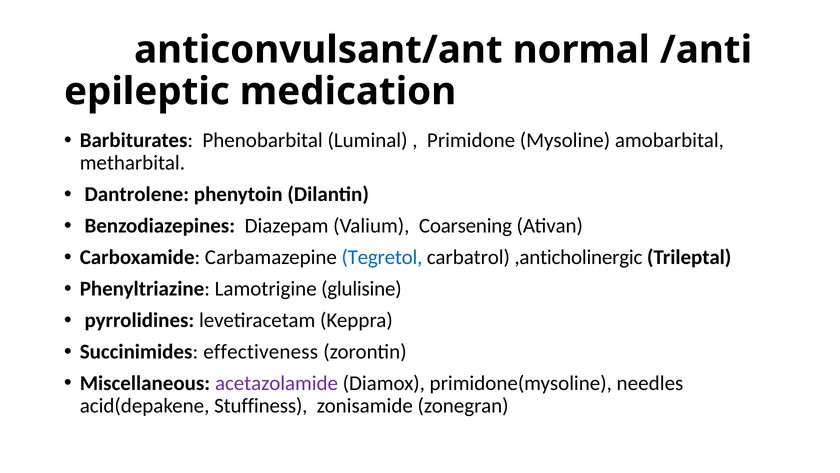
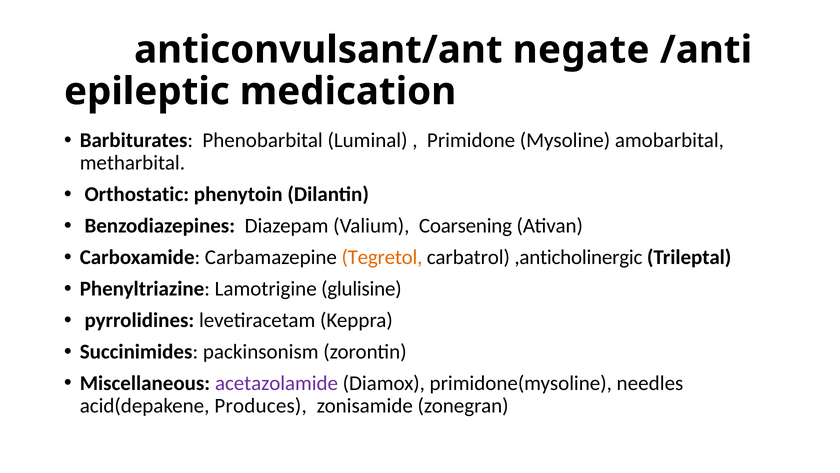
normal: normal -> negate (581, 50)
Dantrolene: Dantrolene -> Orthostatic (137, 194)
Tegretol colour: blue -> orange (382, 257)
effectiveness: effectiveness -> packinsonism (261, 351)
Stuffiness: Stuffiness -> Produces (261, 405)
